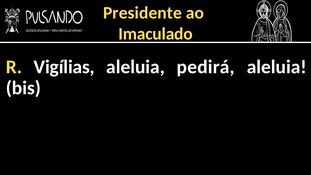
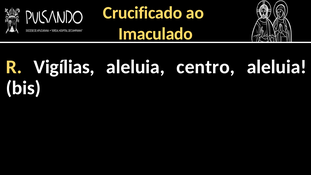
Presidente: Presidente -> Crucificado (143, 13)
pedirá: pedirá -> centro (206, 67)
